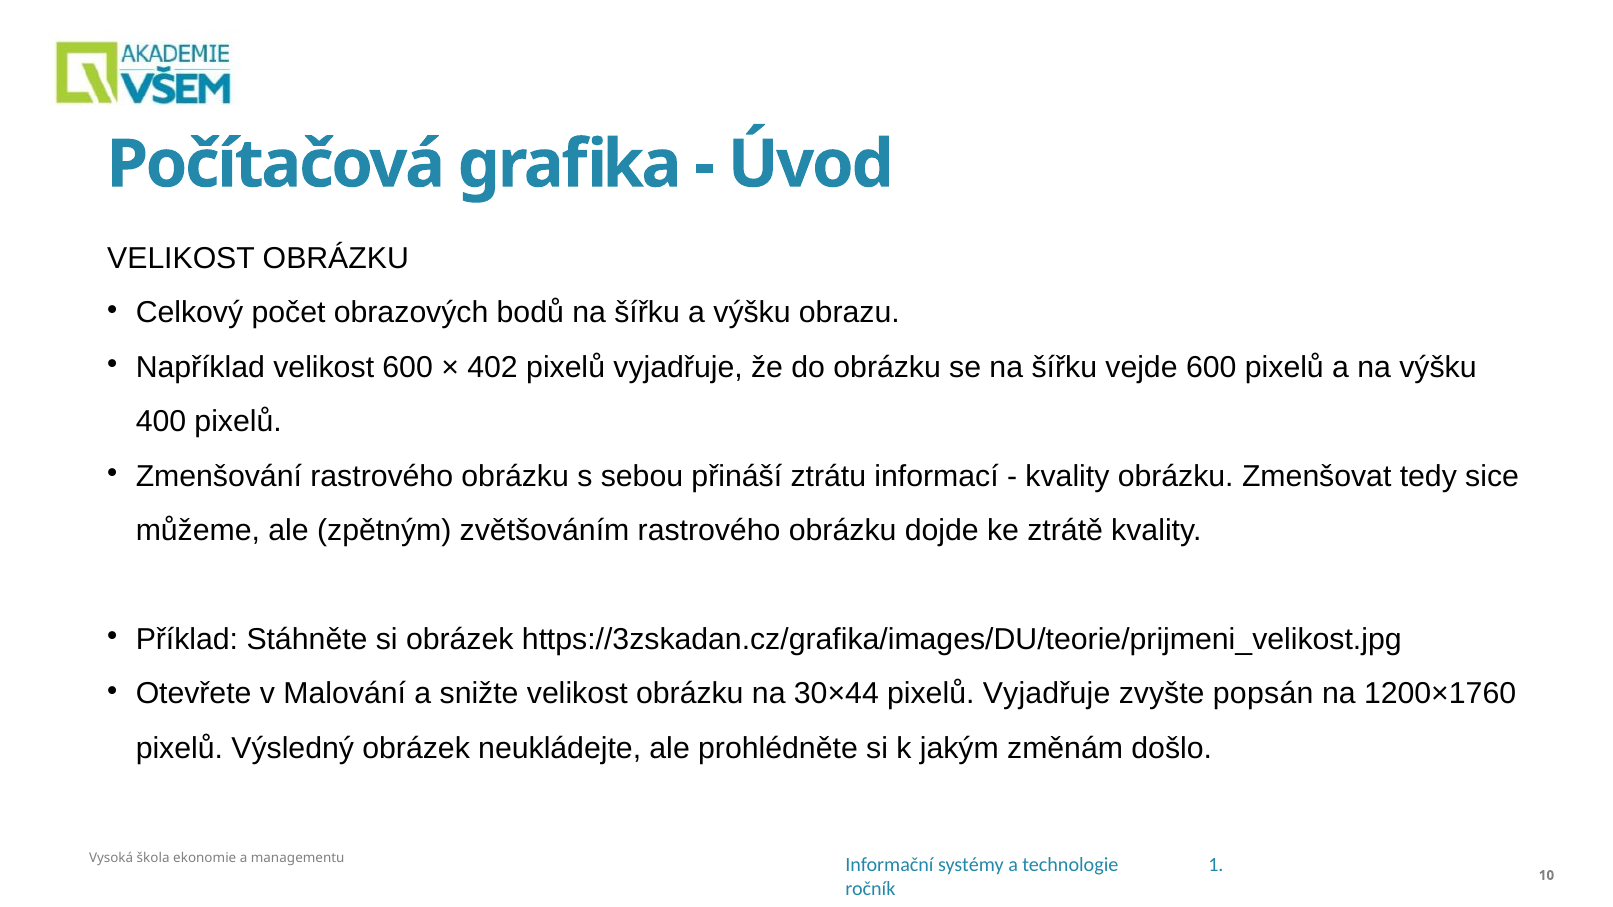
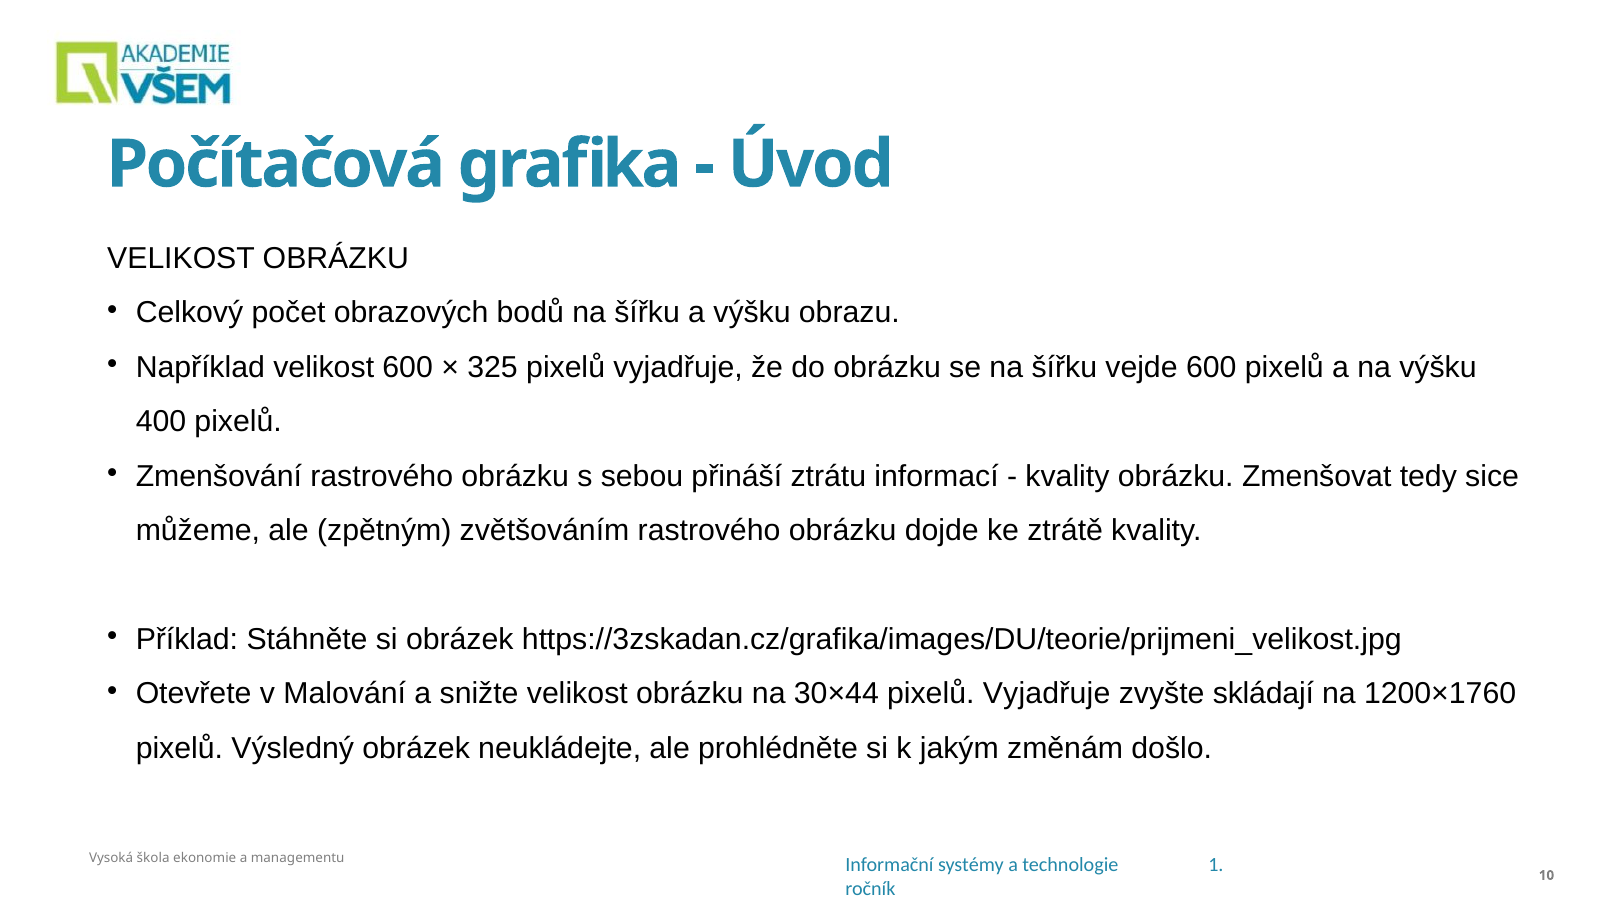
402: 402 -> 325 (492, 368)
popsán: popsán -> skládají (1263, 694)
